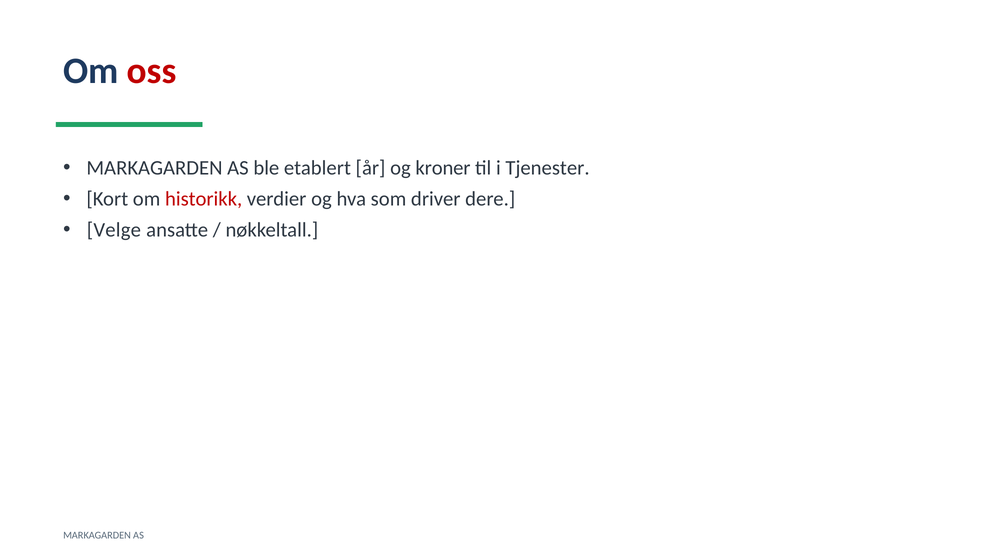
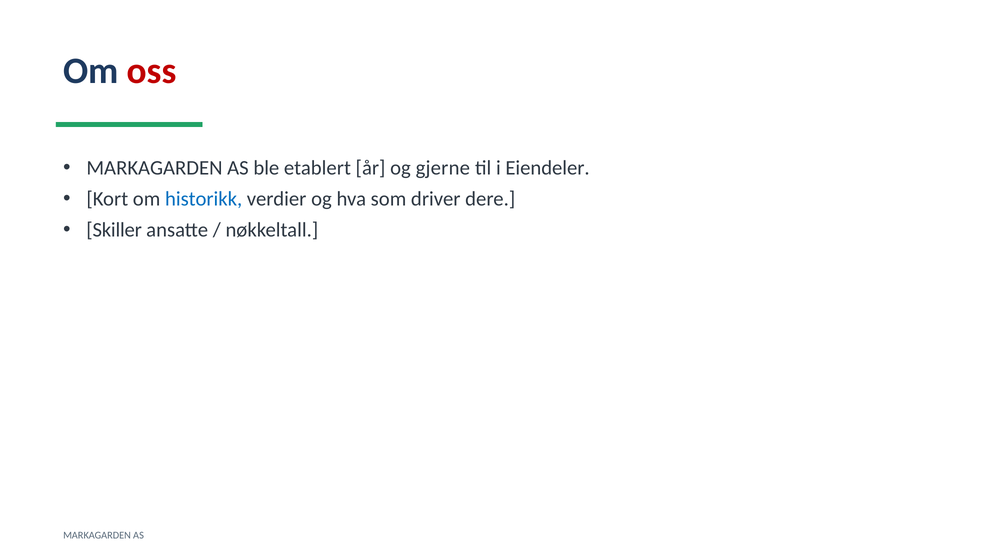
kroner: kroner -> gjerne (443, 168)
Tjenester: Tjenester -> Eiendeler (548, 168)
historikk colour: red -> blue (204, 199)
Velge: Velge -> Skiller (114, 230)
